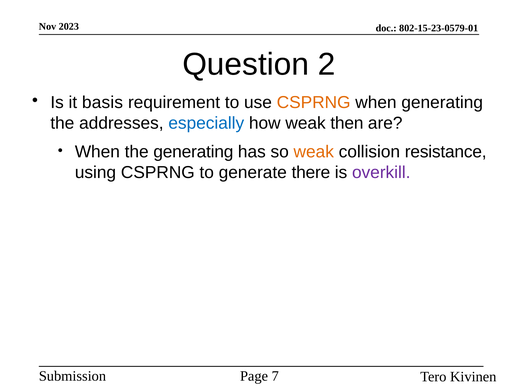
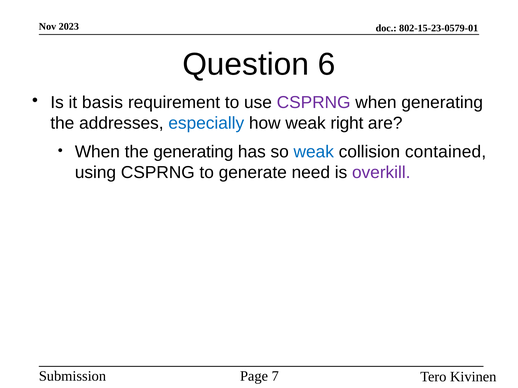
2: 2 -> 6 (327, 64)
CSPRNG colour: orange -> purple (314, 102)
then: then -> right (347, 123)
weak colour: orange -> blue (314, 152)
resistance: resistance -> contained (446, 152)
there: there -> need (311, 173)
